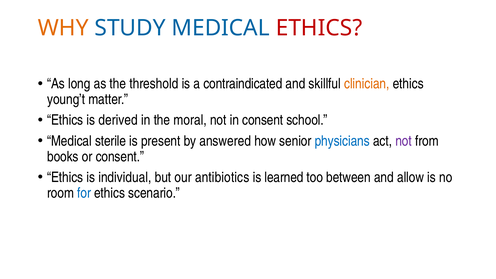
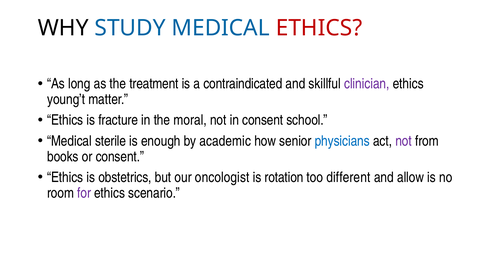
WHY colour: orange -> black (63, 28)
threshold: threshold -> treatment (154, 84)
clinician colour: orange -> purple (367, 84)
derived: derived -> fracture (118, 120)
present: present -> enough (161, 141)
answered: answered -> academic (225, 141)
individual: individual -> obstetrics (125, 177)
antibiotics: antibiotics -> oncologist (222, 177)
learned: learned -> rotation (284, 177)
between: between -> different (348, 177)
for colour: blue -> purple (84, 193)
